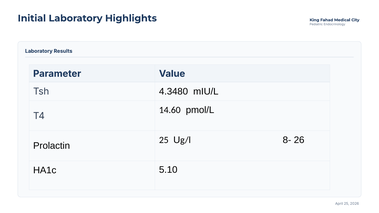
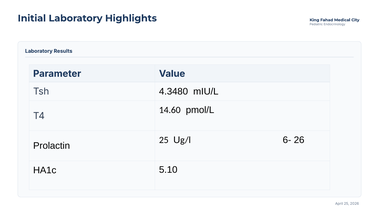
8-: 8- -> 6- (287, 140)
